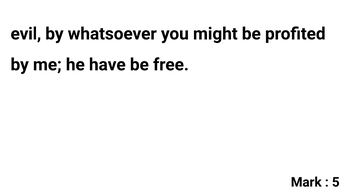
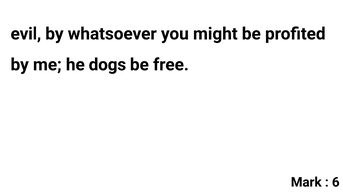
have: have -> dogs (107, 65)
5: 5 -> 6 (336, 182)
